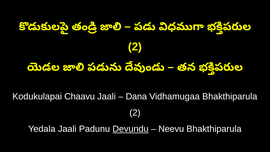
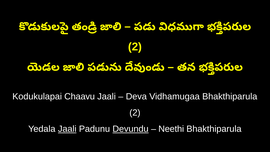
Dana: Dana -> Deva (136, 96)
Jaali underline: none -> present (67, 129)
Neevu: Neevu -> Neethi (171, 129)
